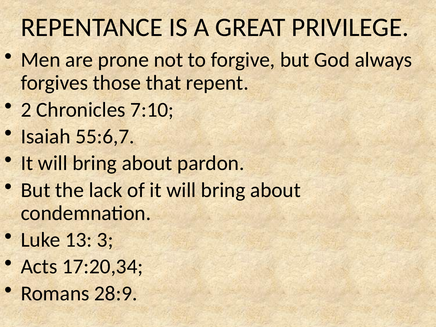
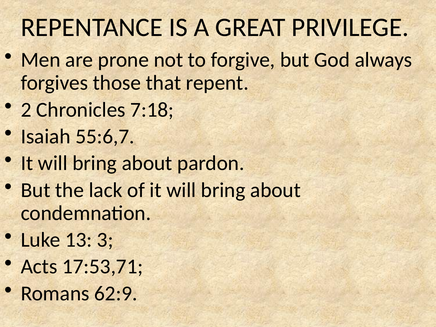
7:10: 7:10 -> 7:18 (152, 110)
17:20,34: 17:20,34 -> 17:53,71 (103, 267)
28:9: 28:9 -> 62:9 (116, 293)
